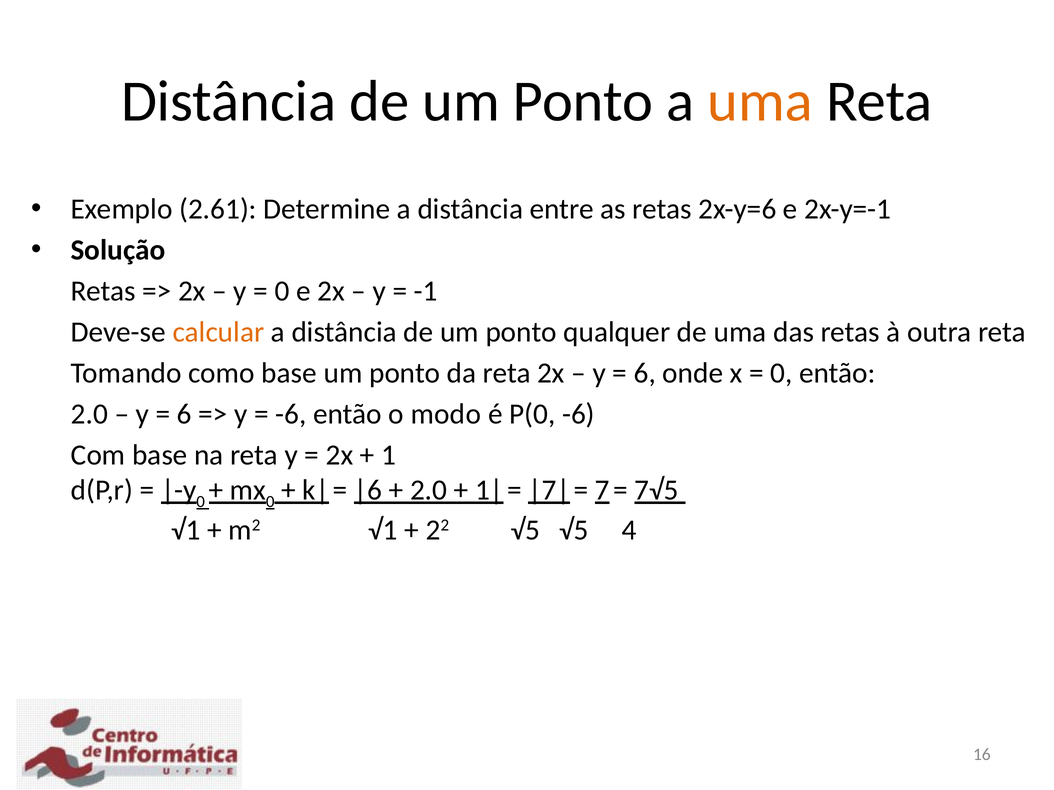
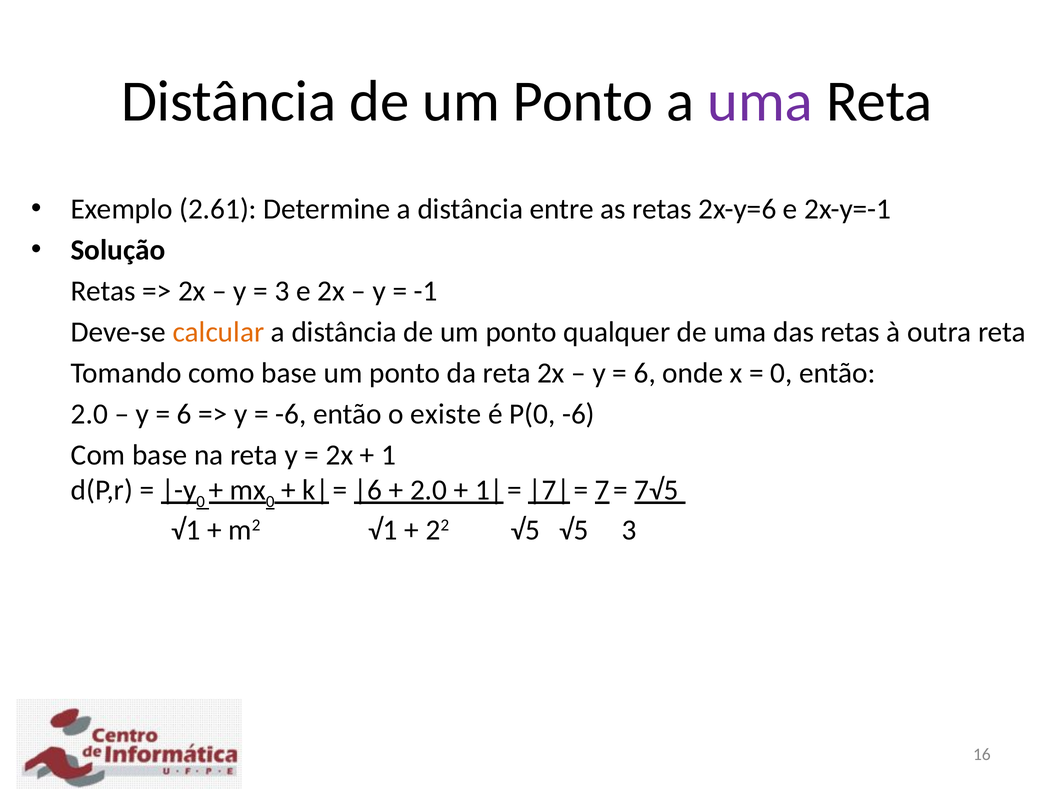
uma colour: orange -> purple (760, 102)
0: 0 -> 3 (282, 291)
modo: modo -> existe (446, 414)
√5 4: 4 -> 3 (629, 530)
